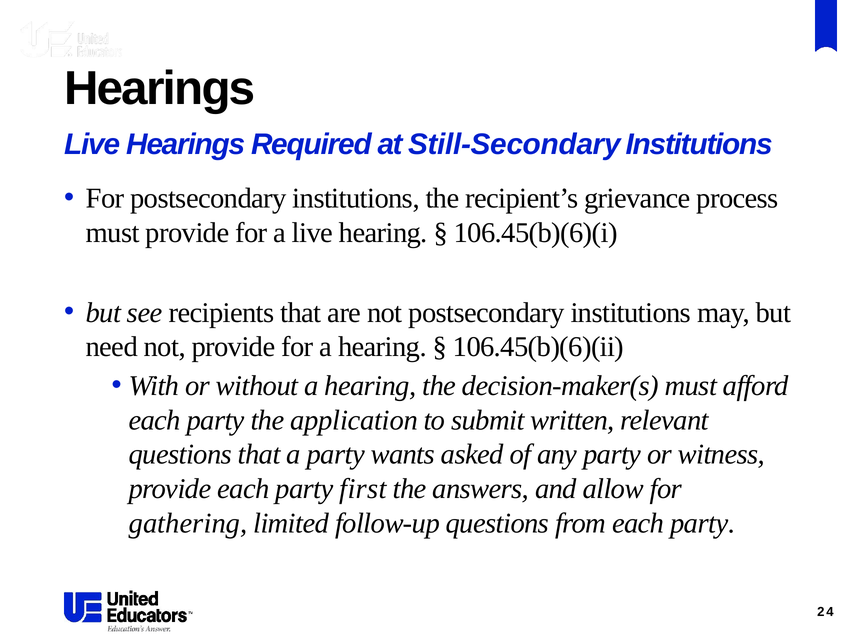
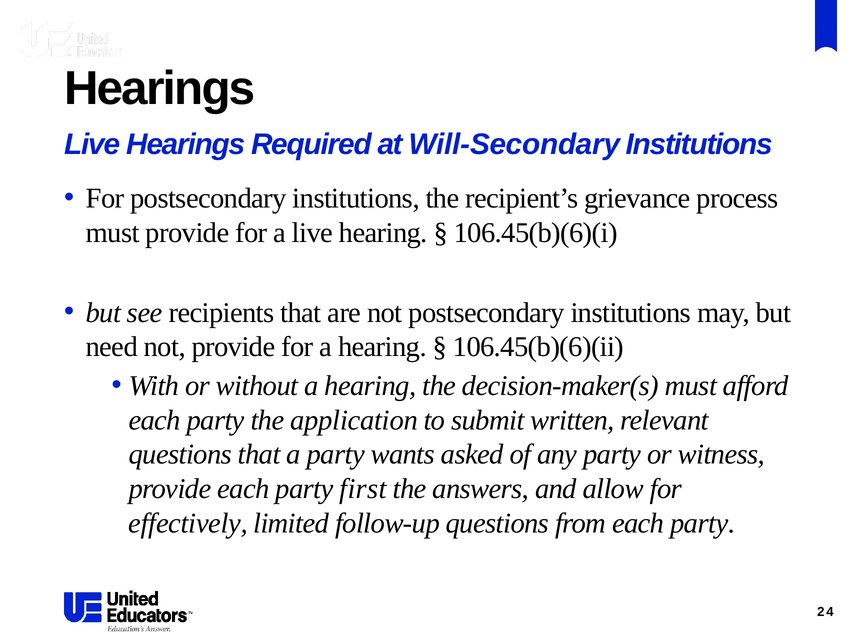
Still-Secondary: Still-Secondary -> Will-Secondary (514, 145)
gathering: gathering -> effectively (188, 524)
